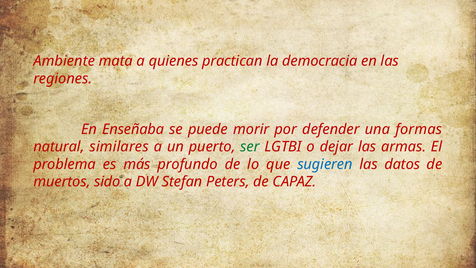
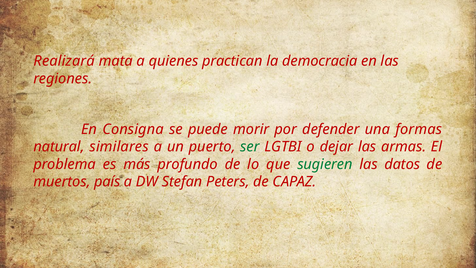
Ambiente: Ambiente -> Realizará (64, 61)
Enseñaba: Enseñaba -> Consigna (133, 129)
sugieren colour: blue -> green (325, 164)
sido: sido -> país (107, 182)
